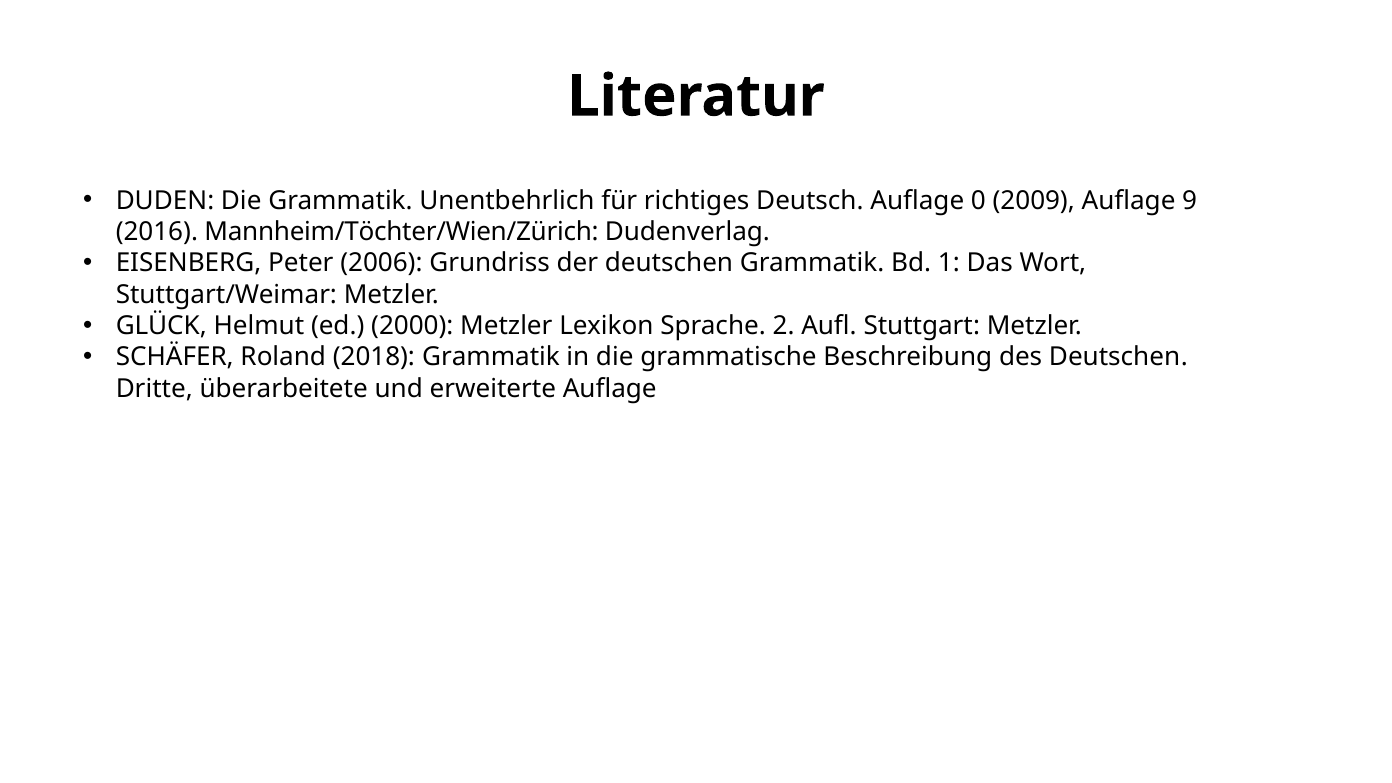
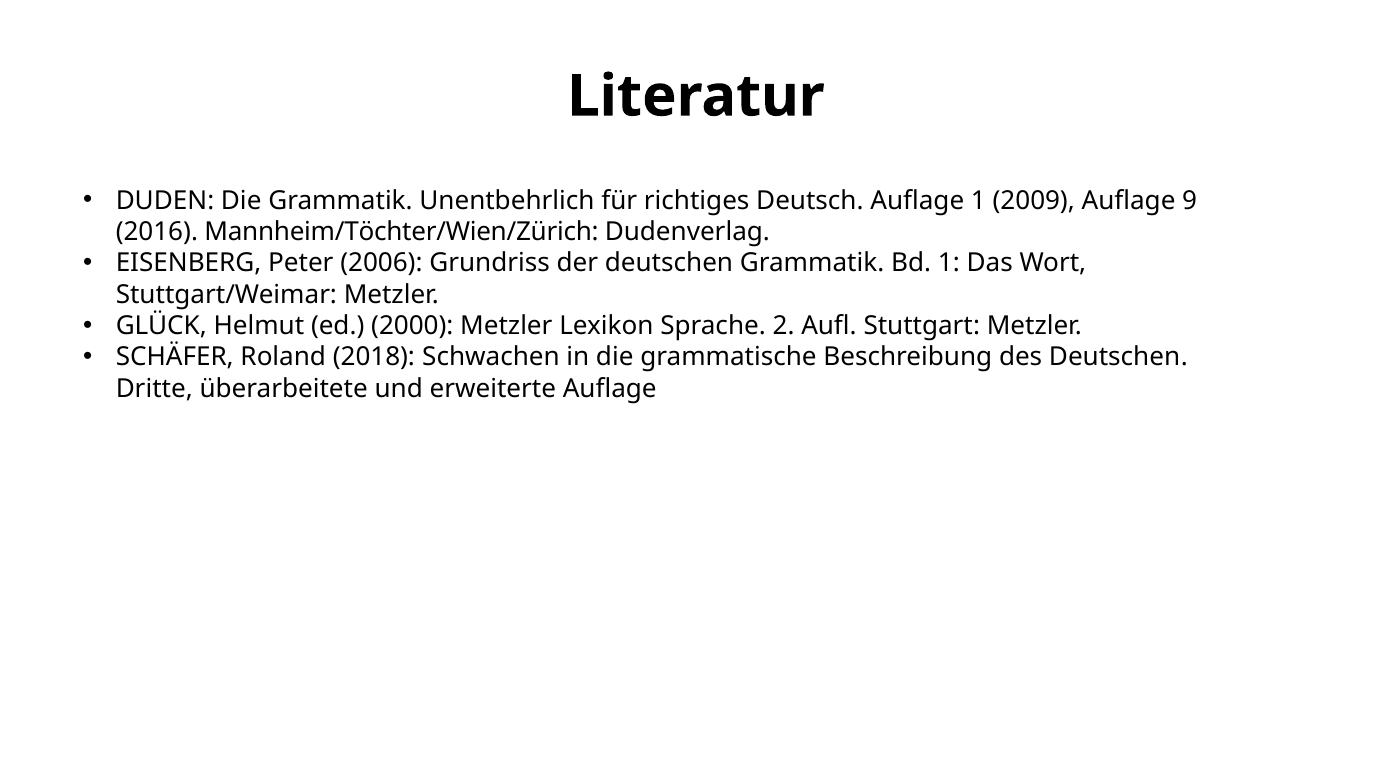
Auflage 0: 0 -> 1 (978, 201)
2018 Grammatik: Grammatik -> Schwachen (491, 357)
